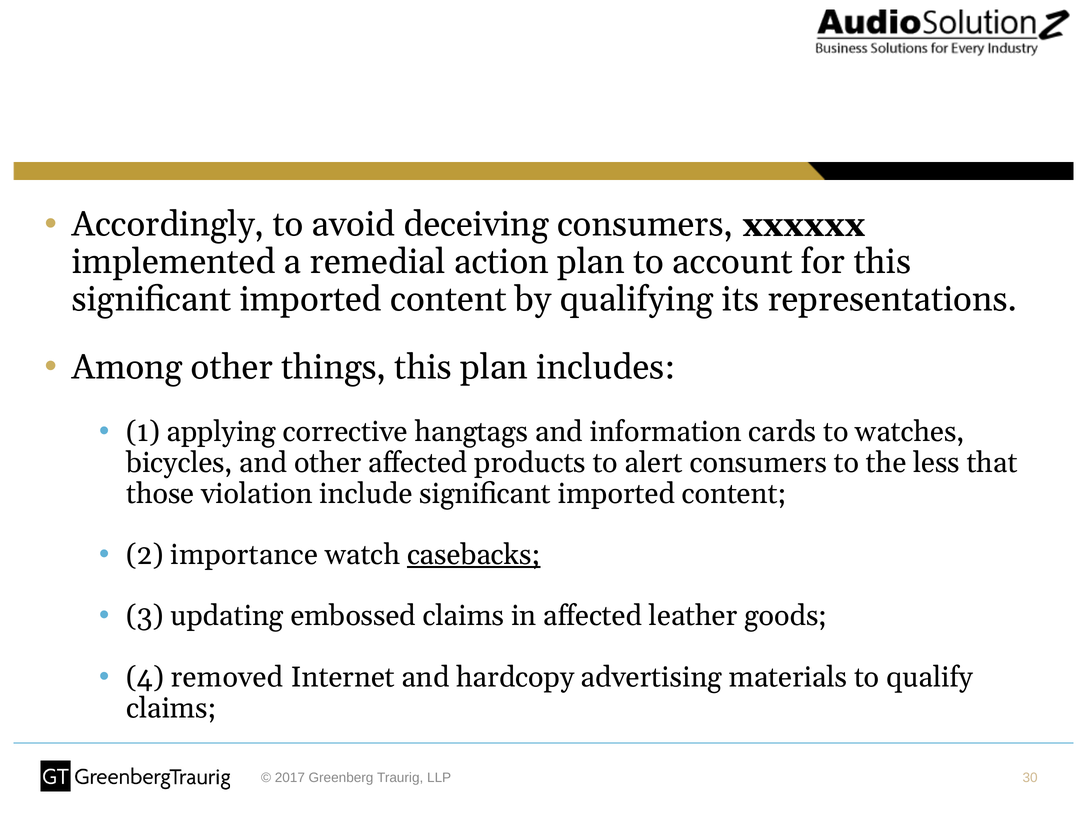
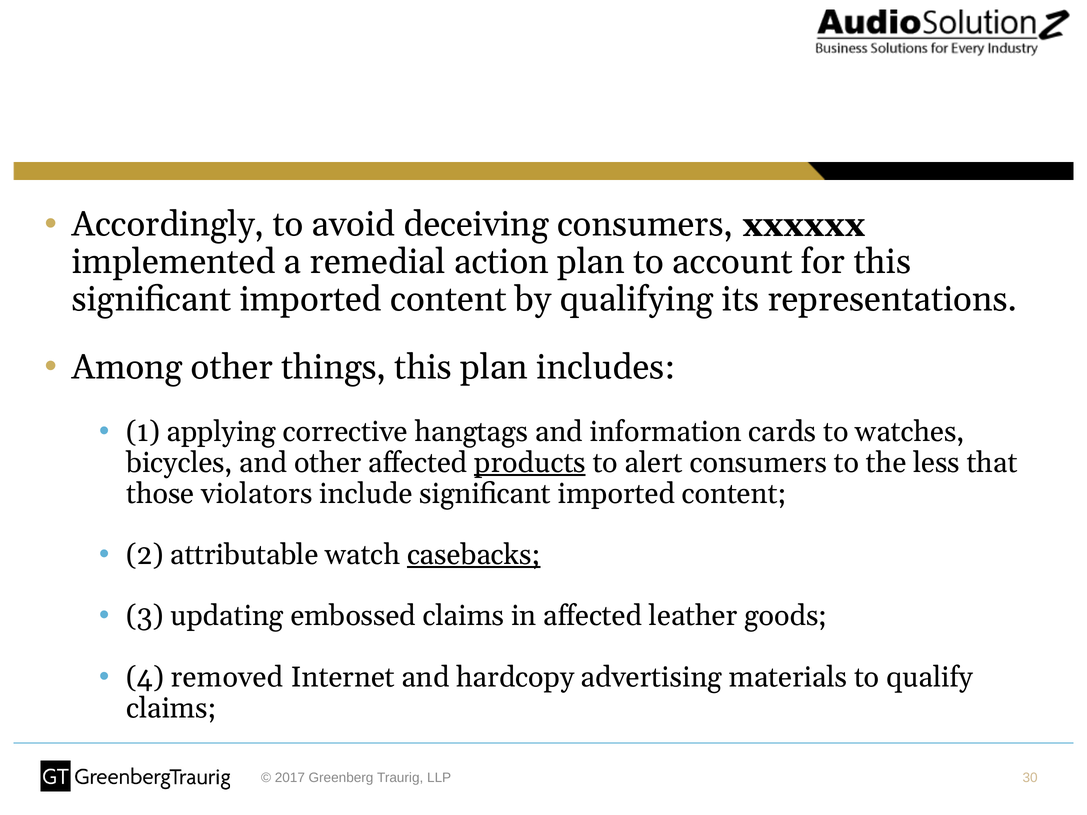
products underline: none -> present (530, 463)
violation: violation -> violators (257, 494)
importance: importance -> attributable (244, 555)
